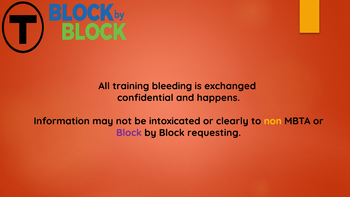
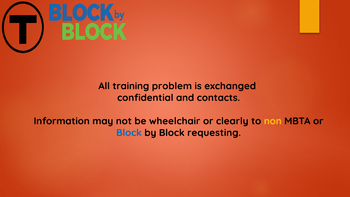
bleeding: bleeding -> problem (172, 86)
happens: happens -> contacts (218, 98)
intoxicated: intoxicated -> wheelchair (175, 121)
Block colour: purple -> blue (129, 133)
